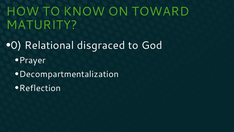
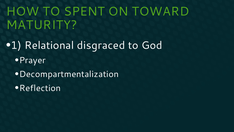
KNOW: KNOW -> SPENT (84, 11)
0: 0 -> 1 (16, 45)
